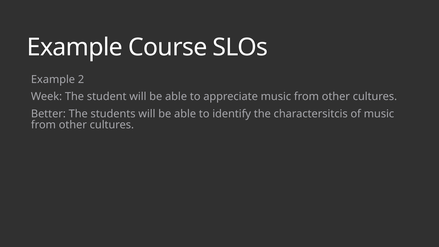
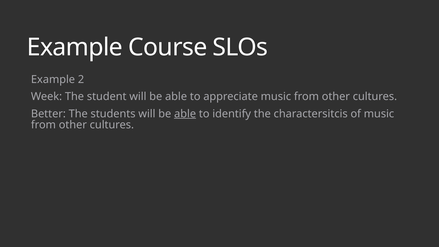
able underline: none -> present (185, 114)
